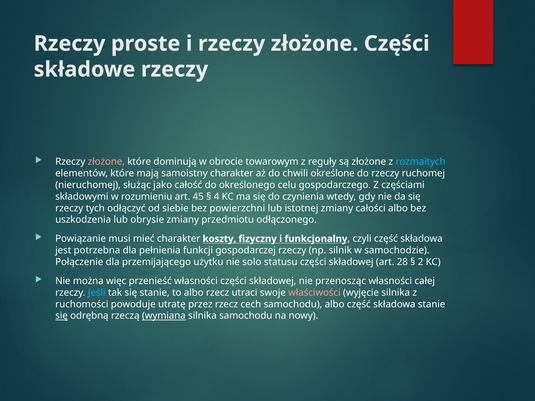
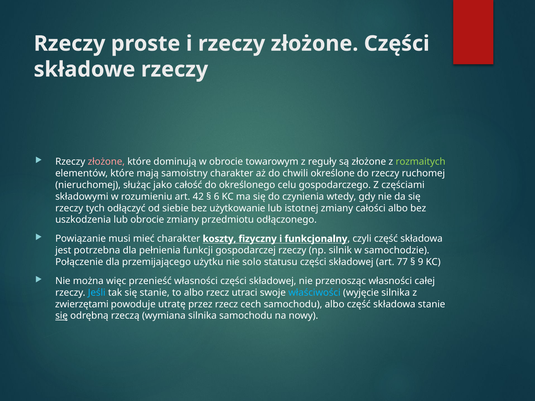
rozmaitych colour: light blue -> light green (421, 162)
45: 45 -> 42 (198, 197)
4: 4 -> 6 (217, 197)
powierzchni: powierzchni -> użytkowanie (237, 208)
lub obrysie: obrysie -> obrocie (147, 220)
28: 28 -> 77 (402, 262)
2: 2 -> 9 (421, 262)
właściwości colour: pink -> light blue (314, 293)
ruchomości: ruchomości -> zwierzętami (82, 304)
wymiana underline: present -> none (164, 316)
